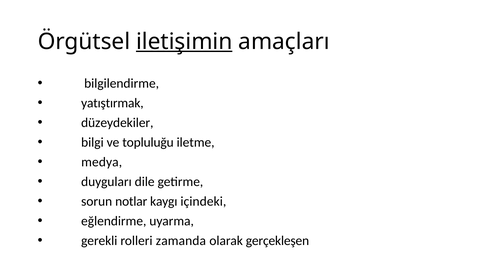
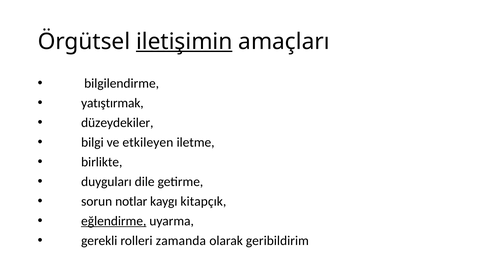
topluluğu: topluluğu -> etkileyen (148, 142)
medya: medya -> birlikte (102, 162)
içindeki: içindeki -> kitapçık (203, 201)
eğlendirme underline: none -> present (114, 221)
gerçekleşen: gerçekleşen -> geribildirim (277, 240)
